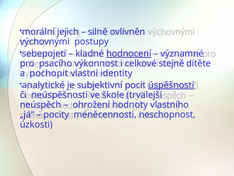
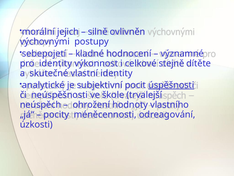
hodnocení underline: present -> none (129, 53)
pro psacího: psacího -> identity (56, 63)
pochopit: pochopit -> skutečné (49, 73)
neschopnost: neschopnost -> odreagování (167, 114)
